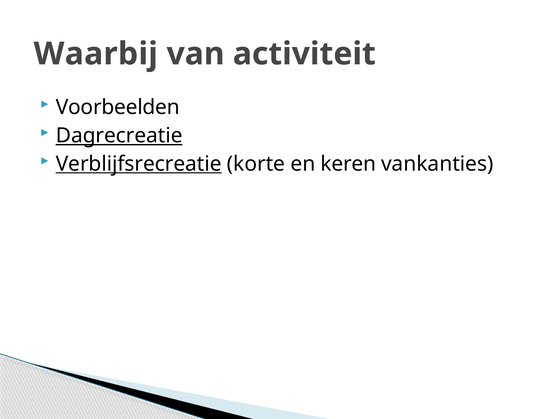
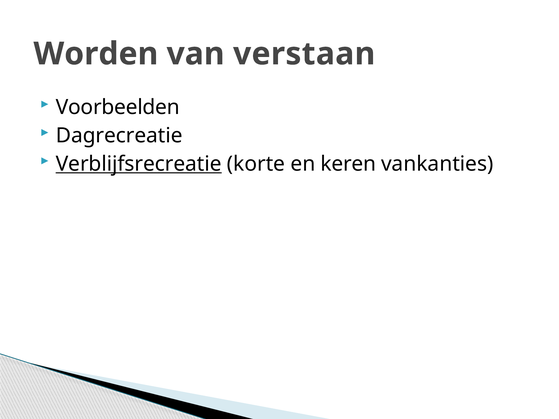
Waarbij: Waarbij -> Worden (96, 54)
activiteit: activiteit -> verstaan (304, 54)
Dagrecreatie underline: present -> none (119, 136)
